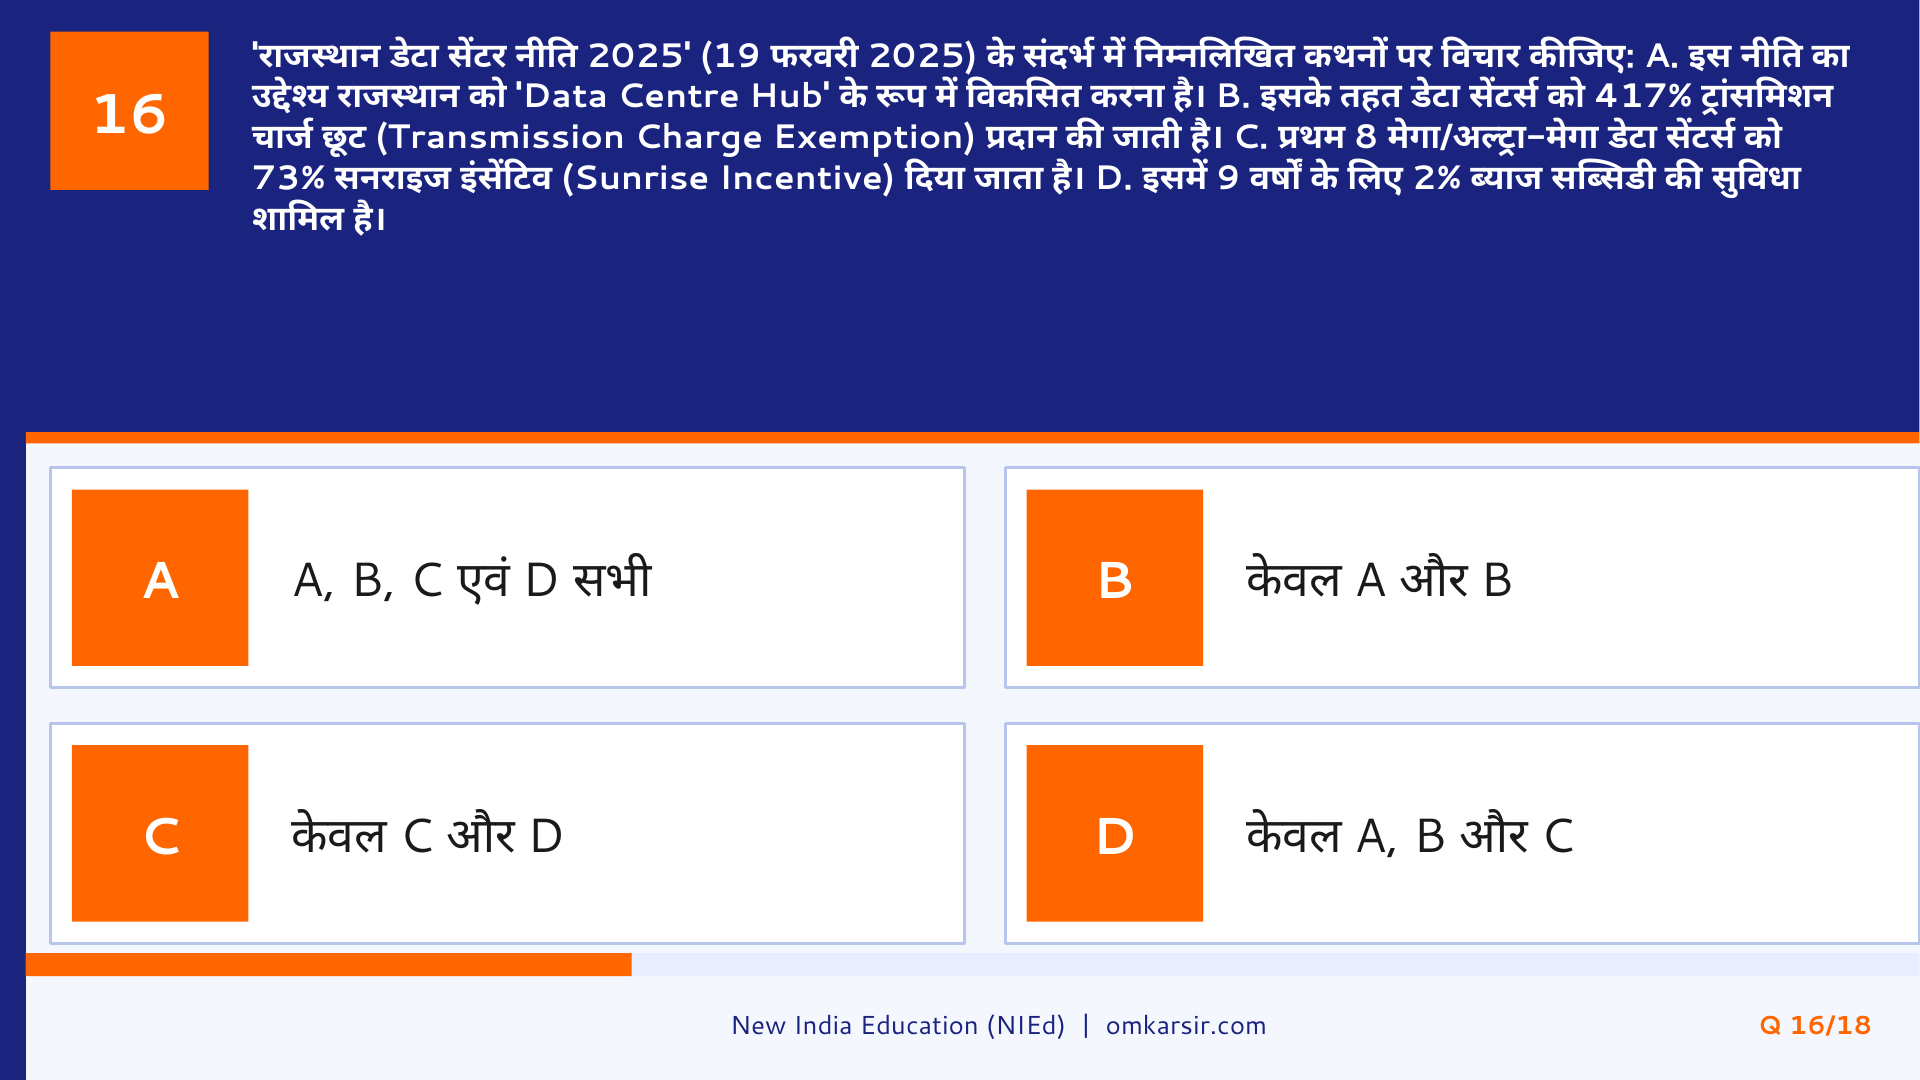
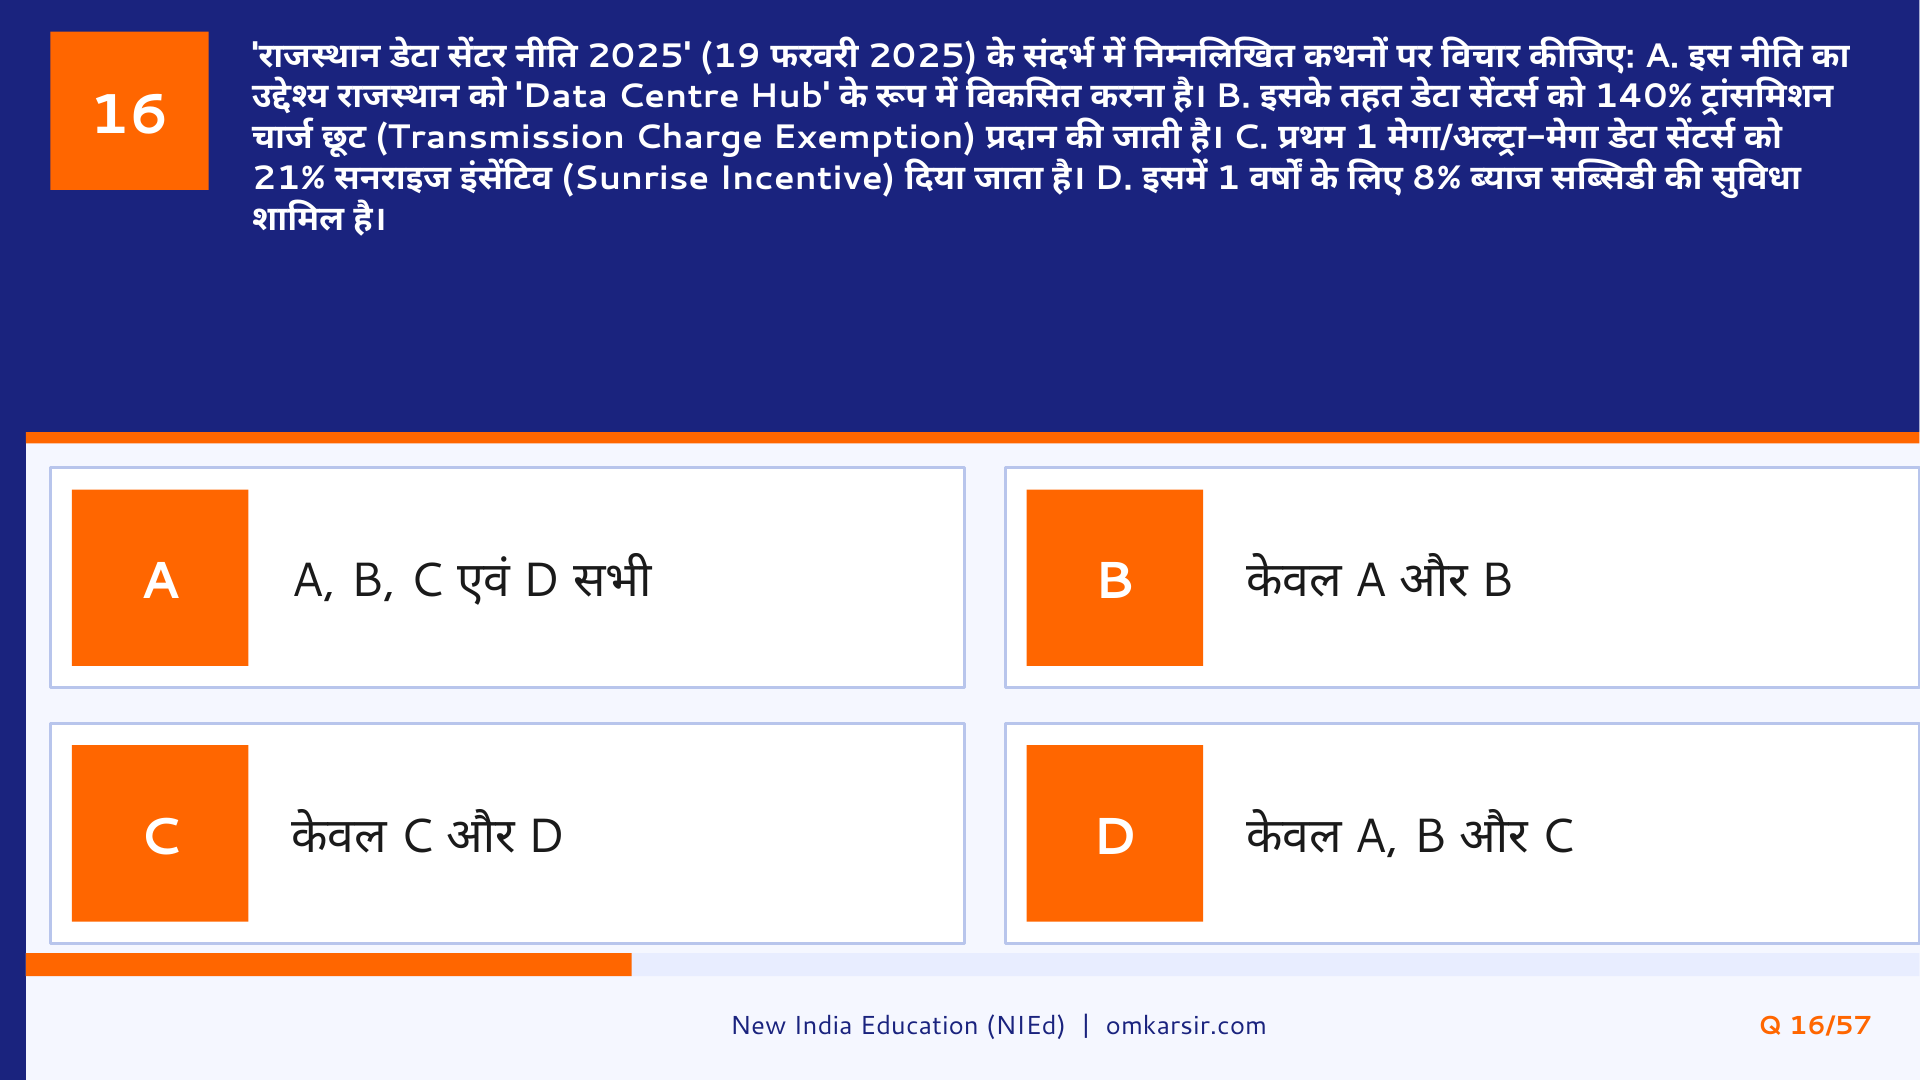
417%: 417% -> 140% (1643, 97)
8: 8 -> 1 (1366, 138)
73%: 73% -> 21% (289, 178)
9: 9 -> 1 (1228, 178)
2%: 2% -> 8% (1437, 178)
16/18: 16/18 -> 16/57 (1831, 1026)
